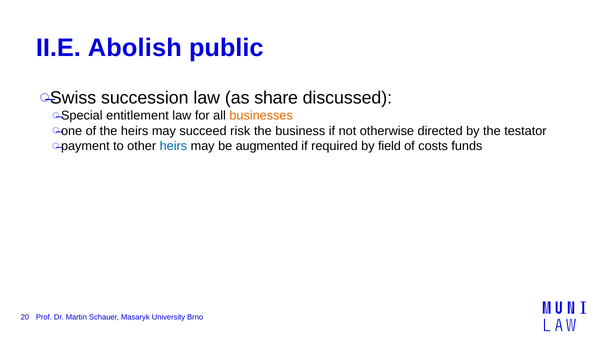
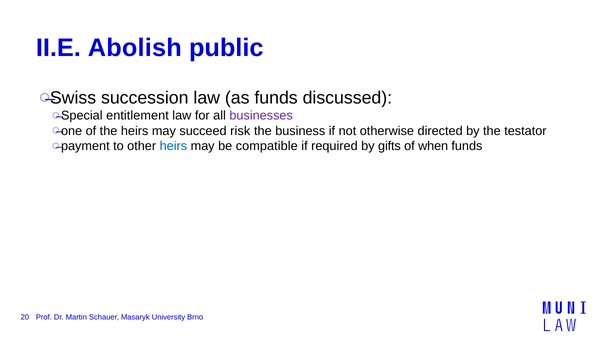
as share: share -> funds (276, 98)
businesses colour: orange -> purple (261, 116)
augmented: augmented -> compatible (267, 146)
field: field -> gifts (389, 146)
costs: costs -> when (433, 146)
